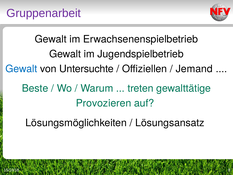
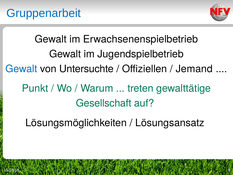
Gruppenarbeit colour: purple -> blue (44, 13)
Beste: Beste -> Punkt (35, 88)
Provozieren: Provozieren -> Gesellschaft (104, 103)
